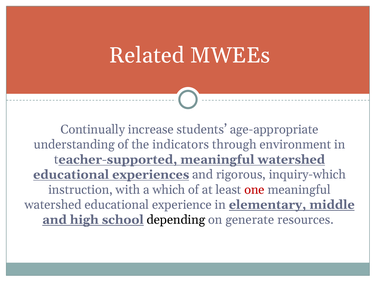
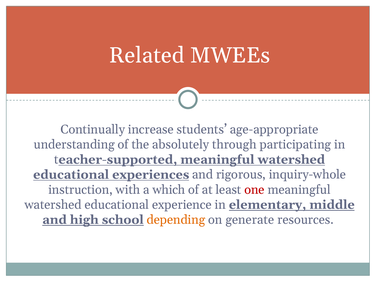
indicators: indicators -> absolutely (181, 145)
environment: environment -> participating (295, 145)
inquiry-which: inquiry-which -> inquiry-whole (307, 175)
depending colour: black -> orange (176, 220)
